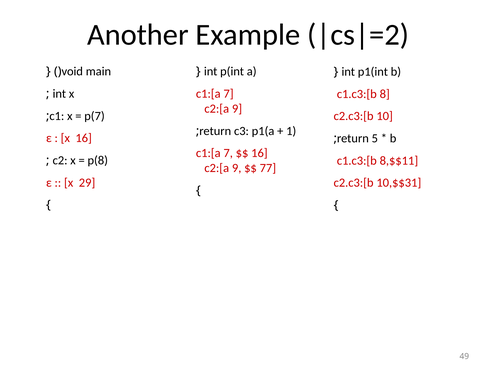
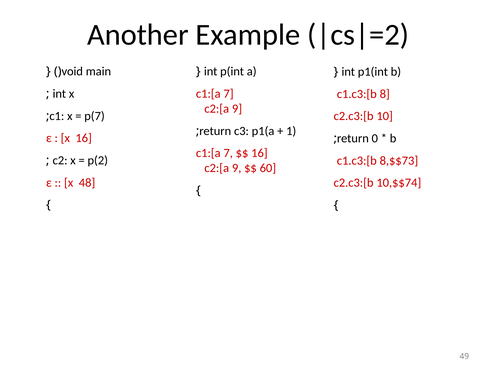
5: 5 -> 0 (375, 138)
p(8: p(8 -> p(2 (98, 161)
11: 11 -> 73 (410, 161)
77: 77 -> 60 (268, 168)
29: 29 -> 48 (87, 183)
31: 31 -> 74 (413, 183)
